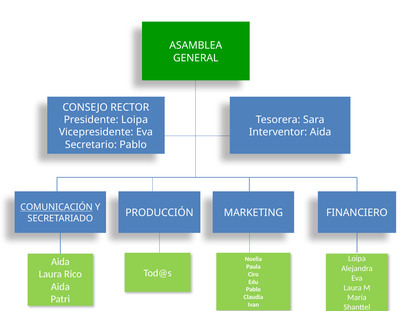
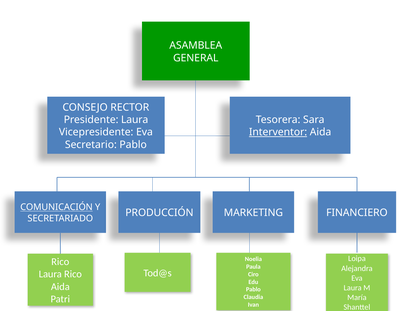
Presidente Loipa: Loipa -> Laura (135, 120)
Interventor underline: none -> present (278, 132)
Aida: Aida -> Rico (60, 261)
